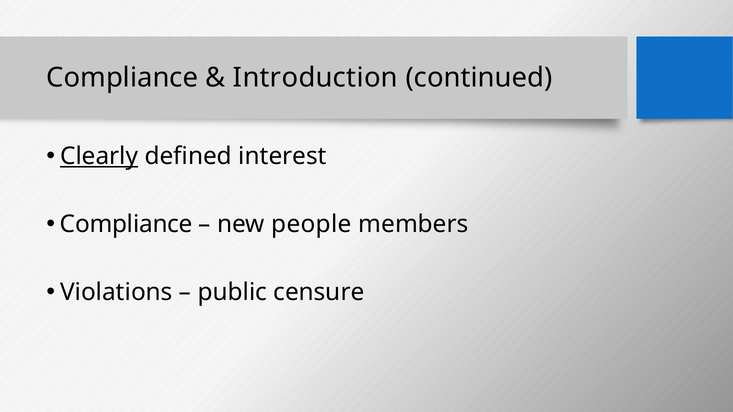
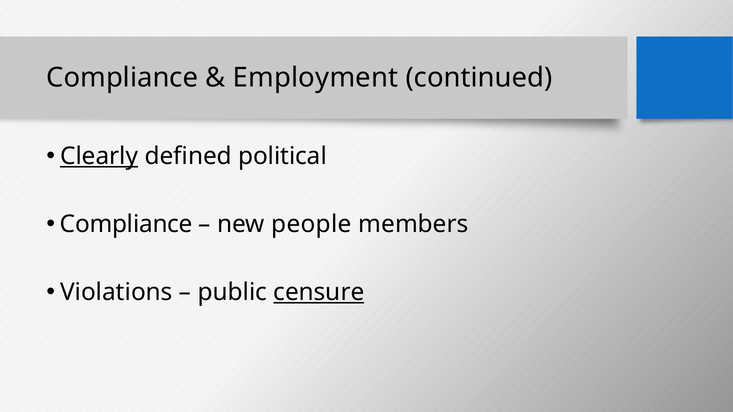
Introduction: Introduction -> Employment (315, 78)
interest: interest -> political (283, 156)
censure underline: none -> present (319, 292)
